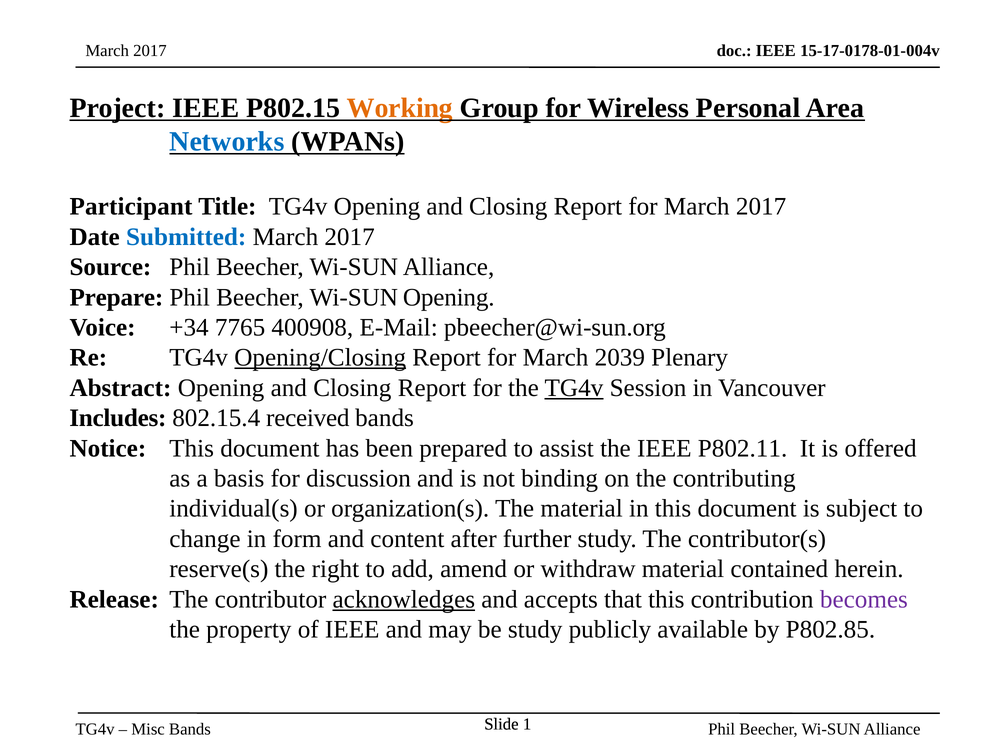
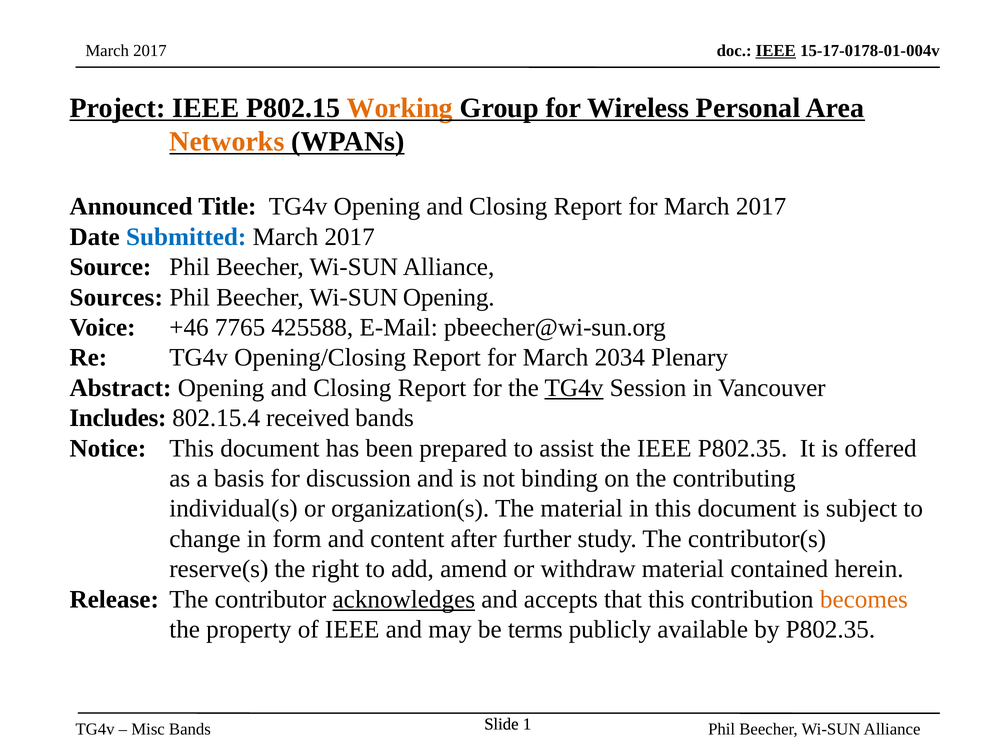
IEEE underline: none -> present (776, 51)
Networks colour: blue -> orange (227, 141)
Participant: Participant -> Announced (131, 207)
Prepare: Prepare -> Sources (116, 297)
+34: +34 -> +46 (189, 328)
400908: 400908 -> 425588 (312, 328)
Opening/Closing underline: present -> none (320, 358)
2039: 2039 -> 2034 (620, 358)
IEEE P802.11: P802.11 -> P802.35 (743, 448)
becomes colour: purple -> orange (864, 599)
be study: study -> terms (535, 630)
by P802.85: P802.85 -> P802.35 (830, 630)
